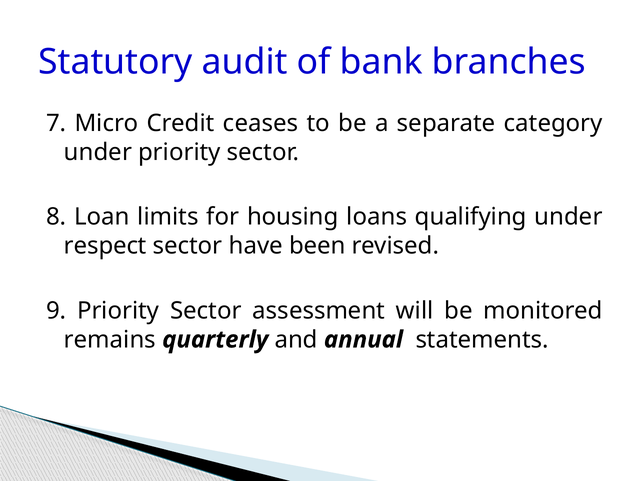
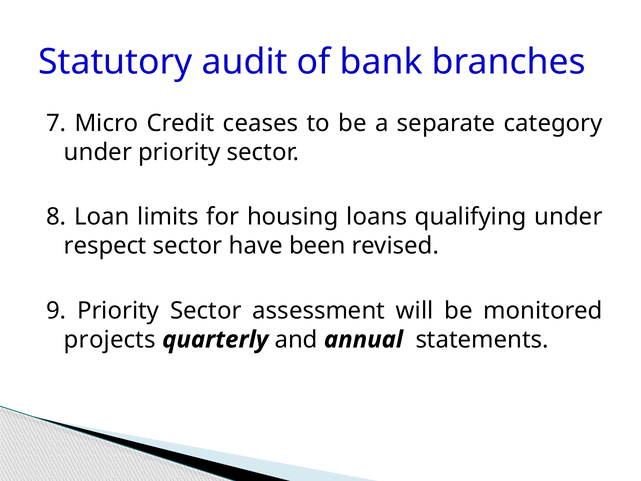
remains: remains -> projects (110, 339)
